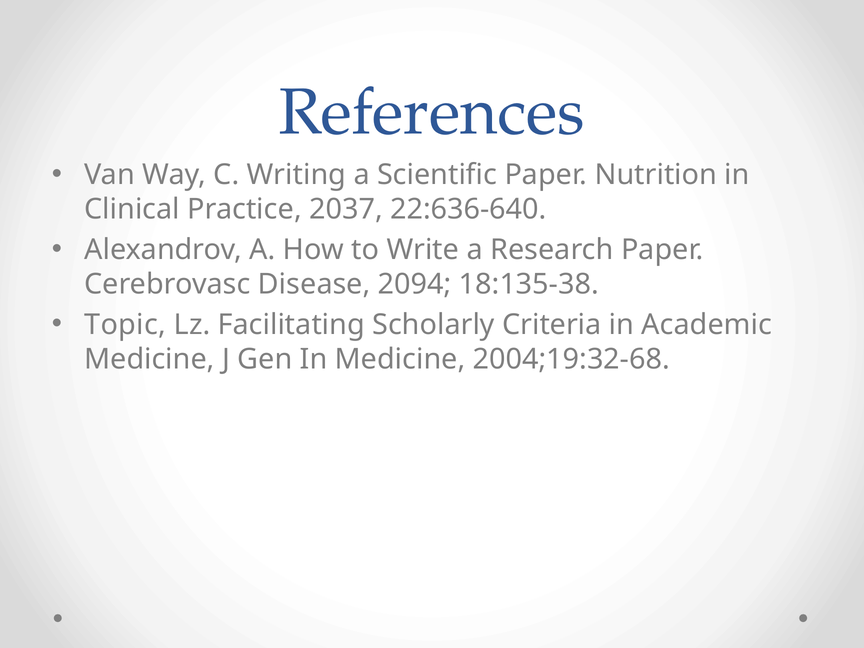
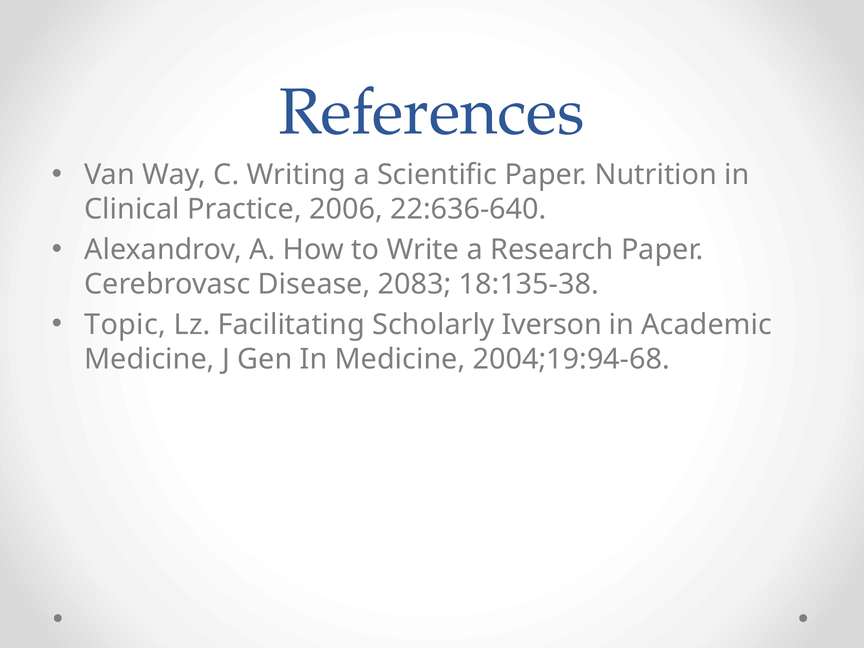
2037: 2037 -> 2006 (346, 209)
2094: 2094 -> 2083 (415, 284)
Criteria: Criteria -> Iverson (552, 325)
2004;19:32-68: 2004;19:32-68 -> 2004;19:94-68 (571, 359)
